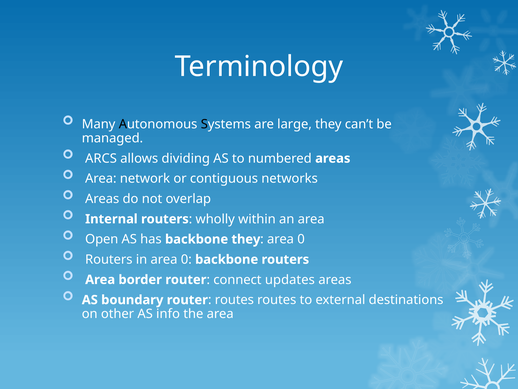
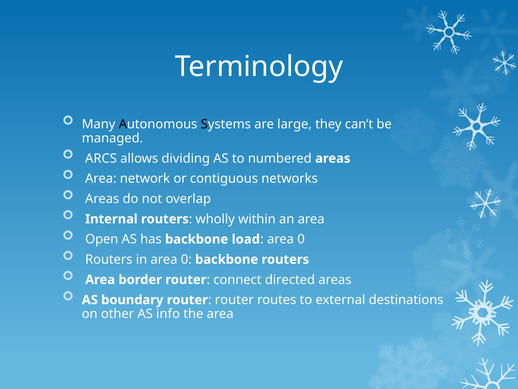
backbone they: they -> load (246, 239)
updates: updates -> directed (290, 279)
routes: routes -> router (234, 300)
